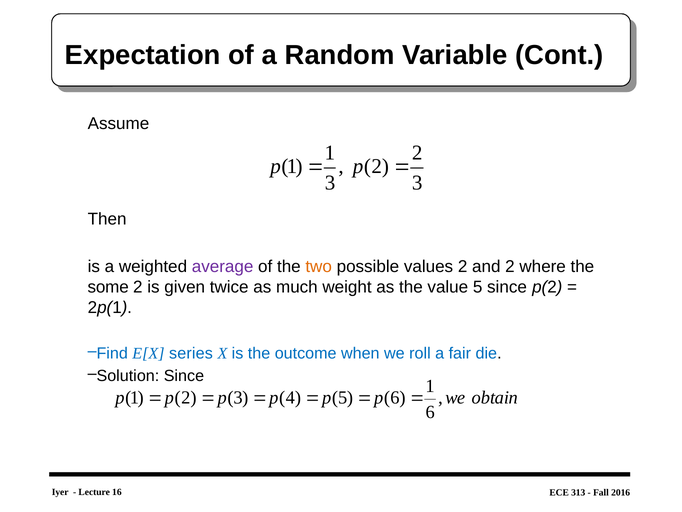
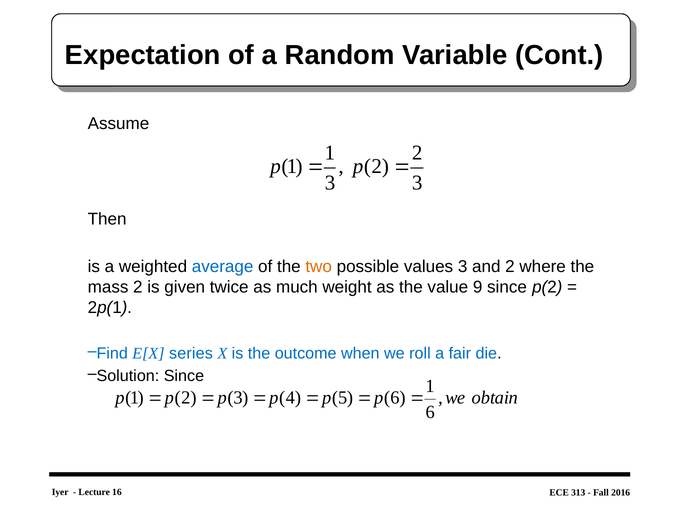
average colour: purple -> blue (223, 267)
values 2: 2 -> 3 (463, 267)
some: some -> mass (108, 287)
value 5: 5 -> 9 (478, 287)
